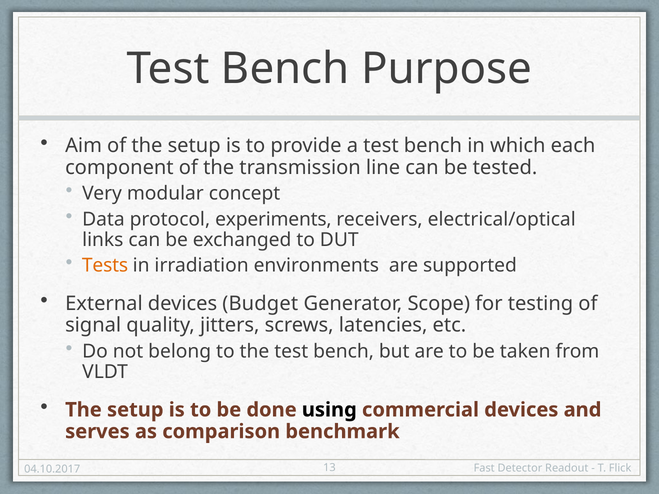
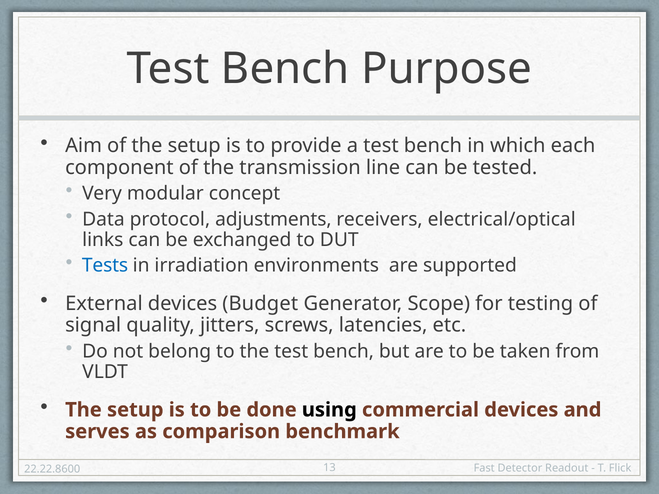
experiments: experiments -> adjustments (273, 219)
Tests colour: orange -> blue (105, 266)
04.10.2017: 04.10.2017 -> 22.22.8600 (52, 469)
